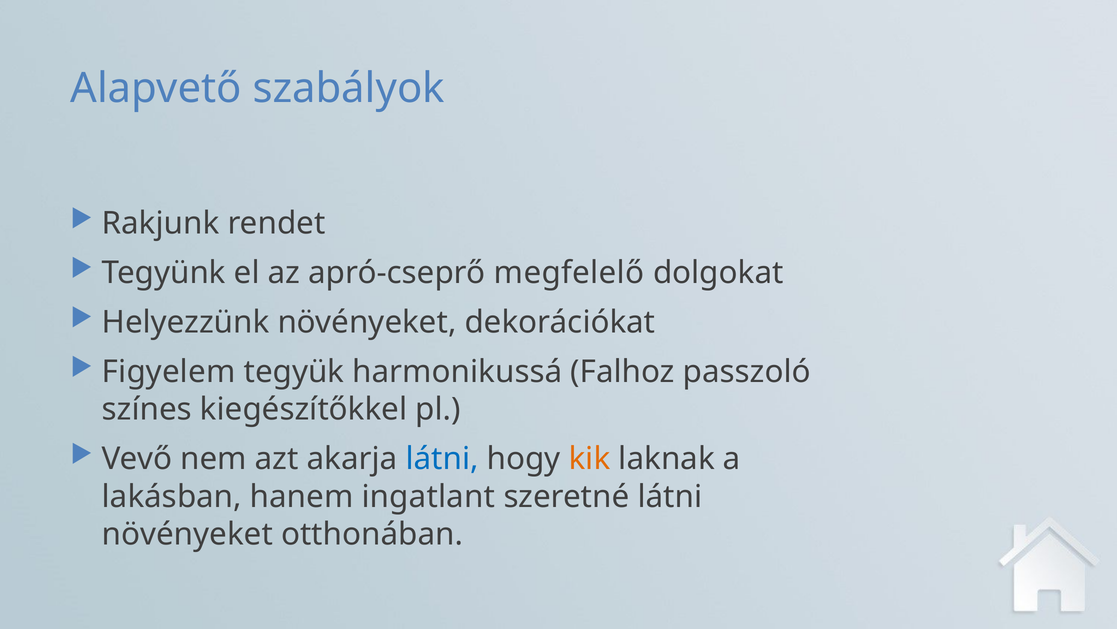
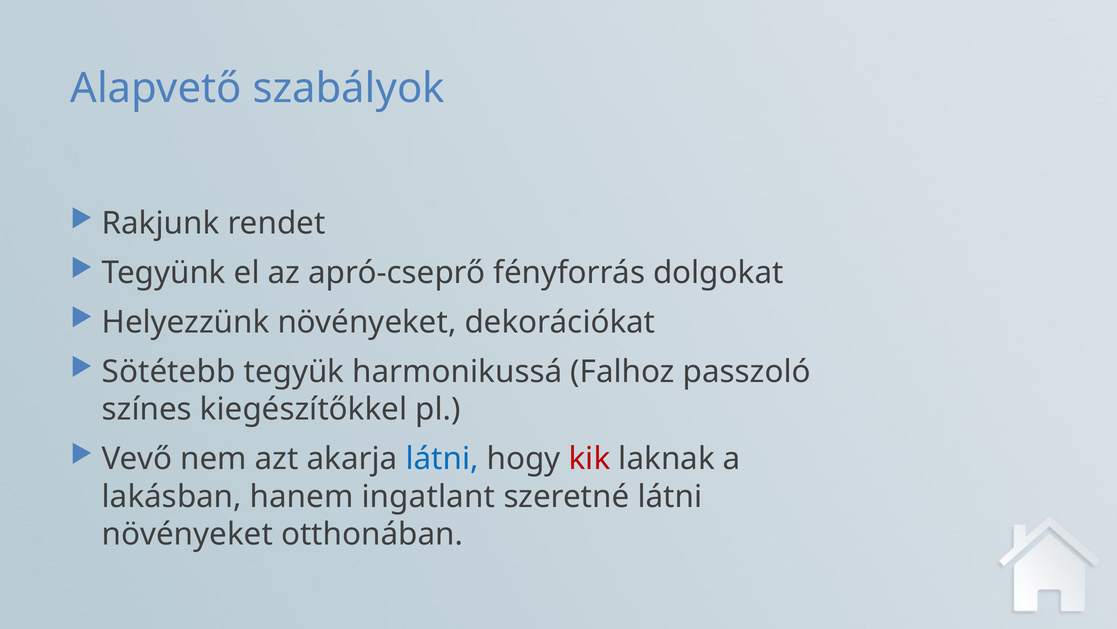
megfelelő: megfelelő -> fényforrás (569, 273)
Figyelem: Figyelem -> Sötétebb (169, 371)
kik colour: orange -> red (589, 458)
